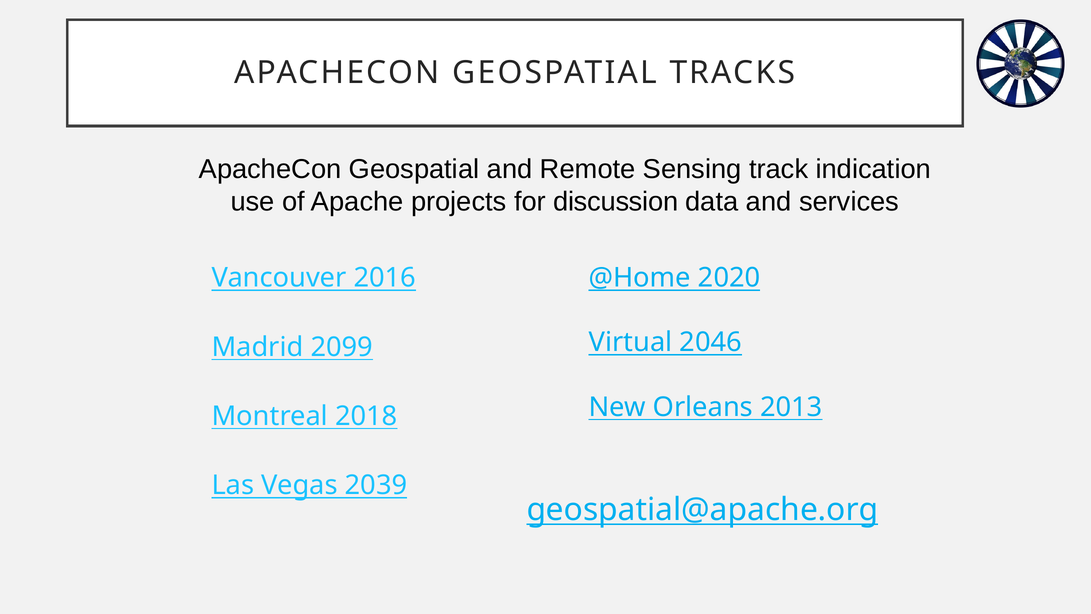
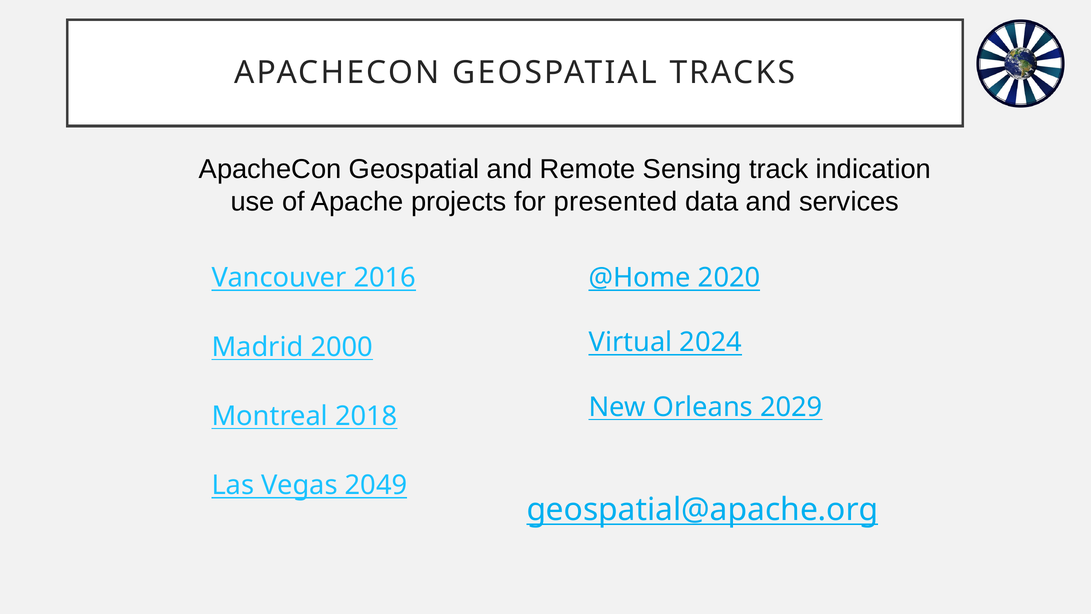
discussion: discussion -> presented (615, 202)
2046: 2046 -> 2024 (711, 342)
2099: 2099 -> 2000 (342, 347)
2013: 2013 -> 2029 (791, 407)
2039: 2039 -> 2049 (376, 485)
